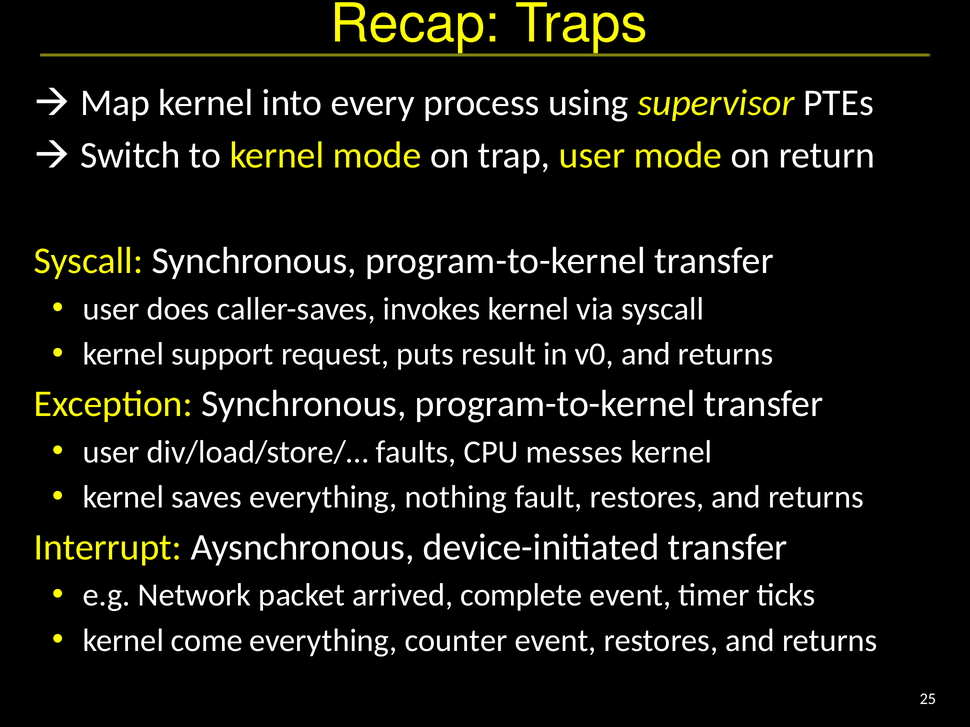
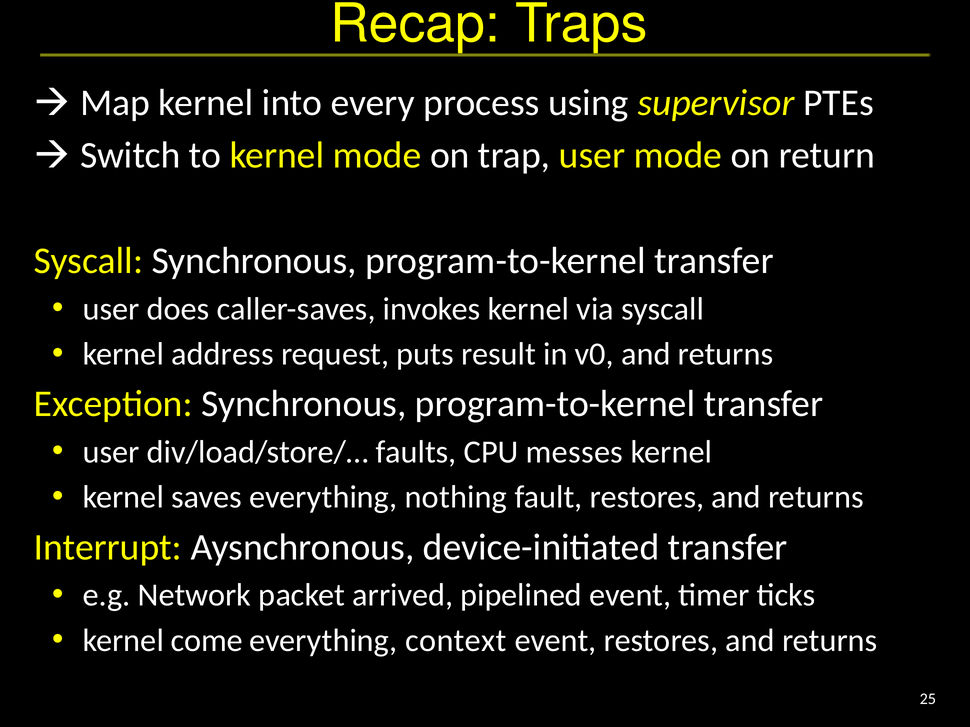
support: support -> address (222, 354)
complete: complete -> pipelined (521, 596)
counter: counter -> context (456, 641)
